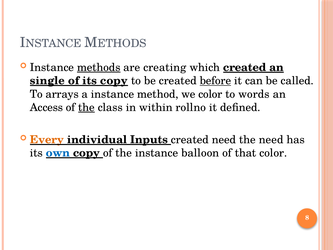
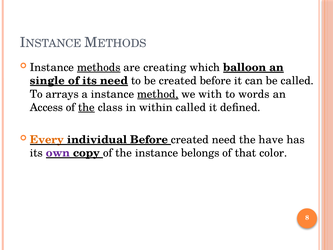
which created: created -> balloon (245, 67)
its copy: copy -> need (114, 81)
before underline: present -> none (215, 81)
method underline: none -> present (158, 94)
we color: color -> with (210, 94)
within rollno: rollno -> called (191, 107)
individual Inputs: Inputs -> Before (149, 140)
the need: need -> have (271, 140)
own colour: blue -> purple (58, 153)
balloon: balloon -> belongs (200, 153)
